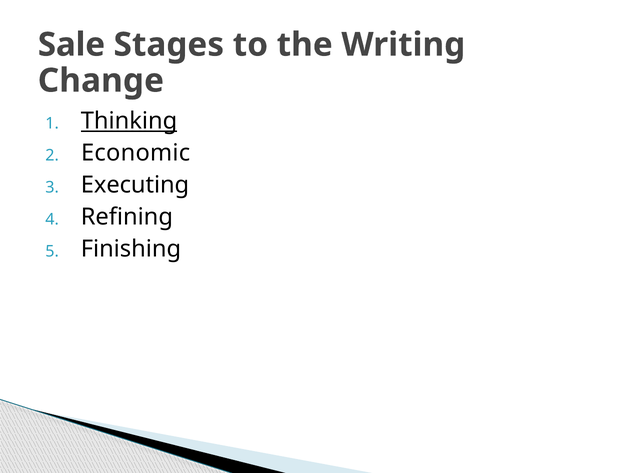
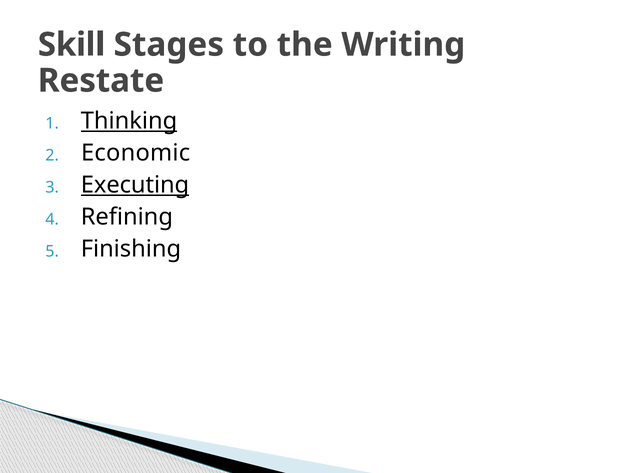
Sale: Sale -> Skill (71, 45)
Change: Change -> Restate (101, 81)
Executing underline: none -> present (135, 185)
